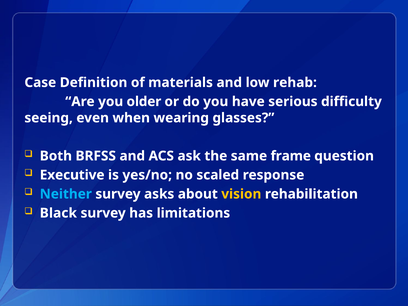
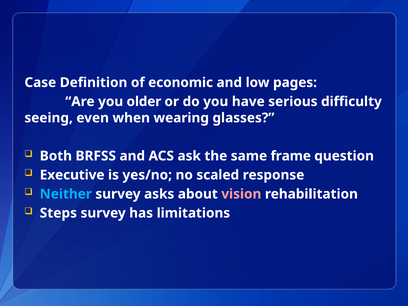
materials: materials -> economic (181, 83)
rehab: rehab -> pages (295, 83)
vision colour: yellow -> pink (241, 194)
Black: Black -> Steps (58, 213)
